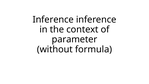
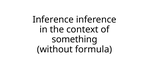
parameter: parameter -> something (75, 39)
